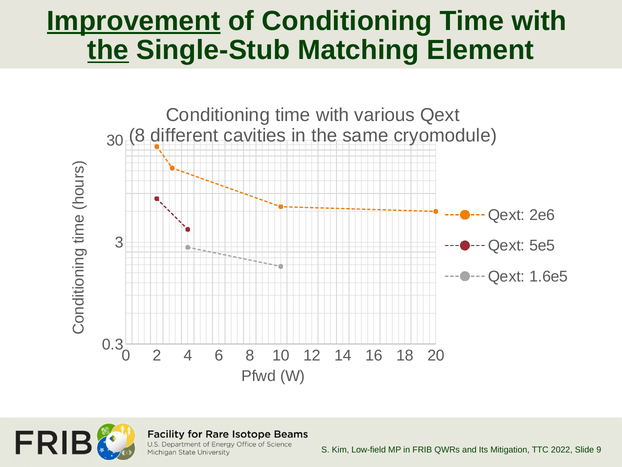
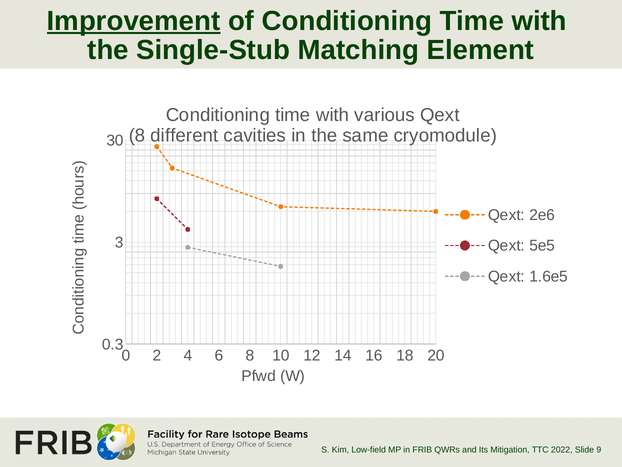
the underline: present -> none (108, 50)
